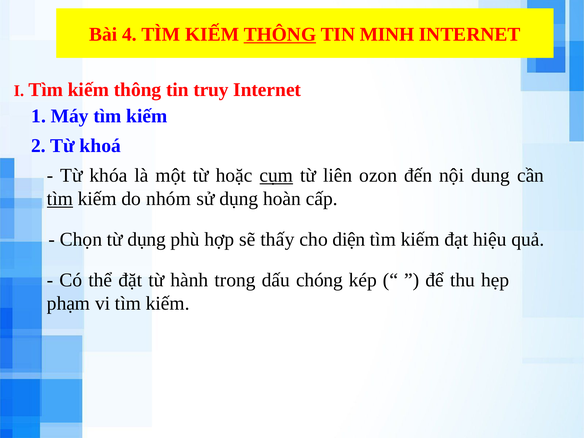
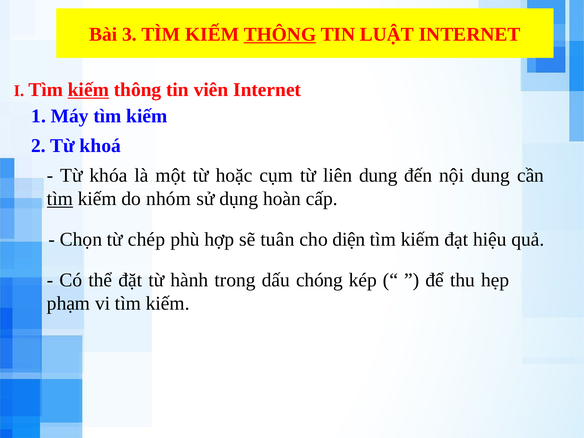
4: 4 -> 3 (129, 35)
MINH: MINH -> LUẬT (387, 35)
kiếm underline: none -> present (88, 90)
truy: truy -> viên (211, 90)
cụm underline: present -> none (276, 175)
liên ozon: ozon -> dung (378, 175)
từ dụng: dụng -> chép (147, 240)
thấy: thấy -> tuân (277, 240)
